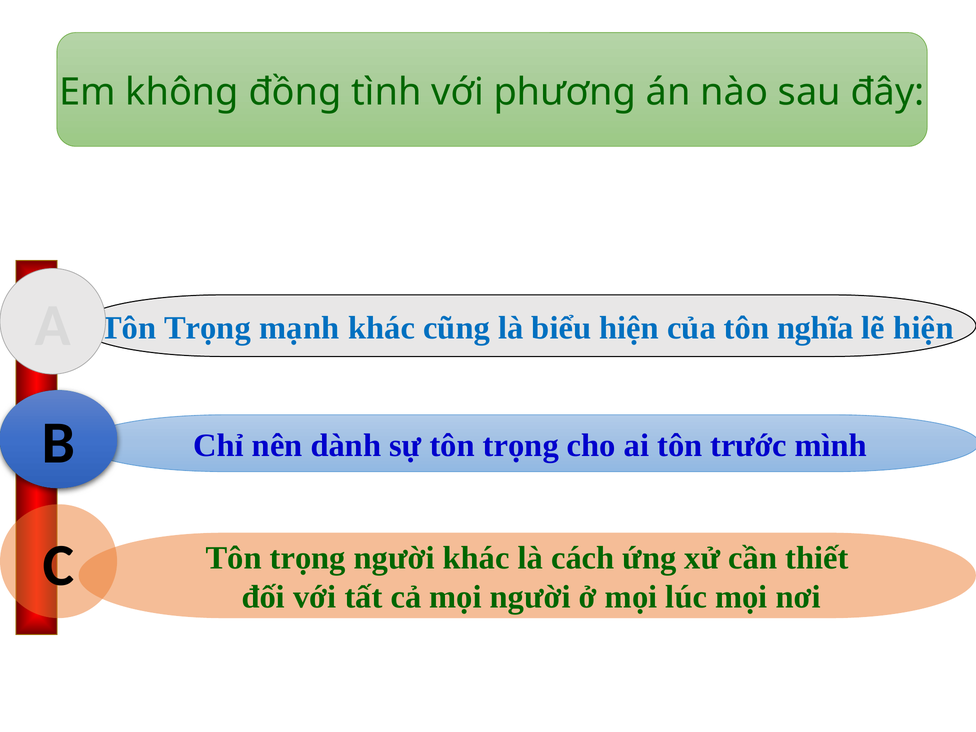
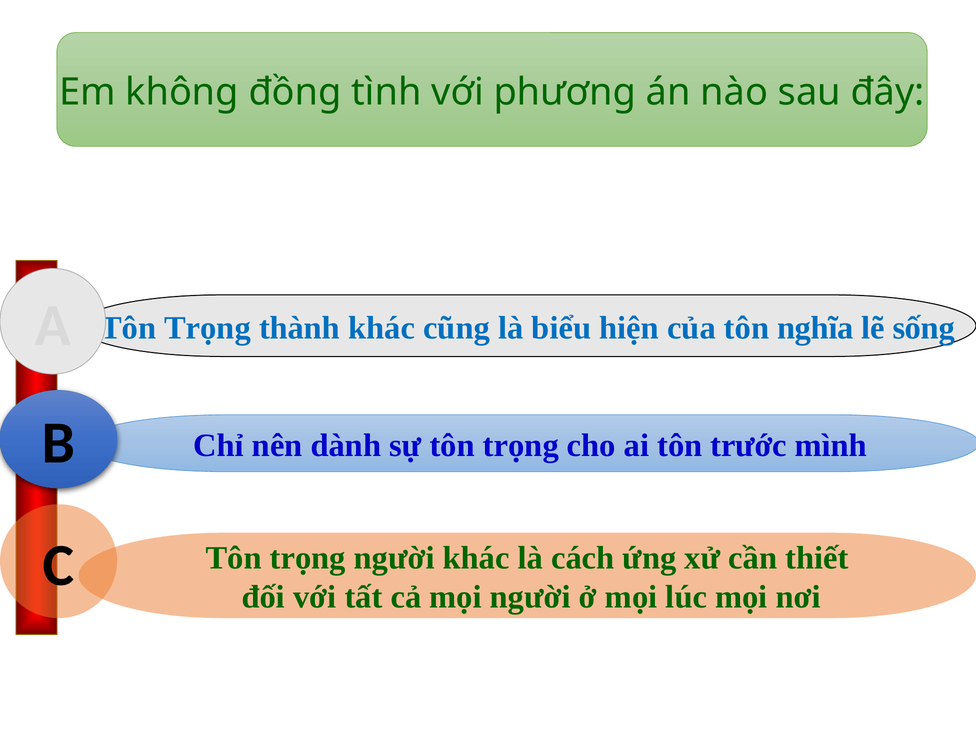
mạnh: mạnh -> thành (300, 328)
lẽ hiện: hiện -> sống (924, 328)
